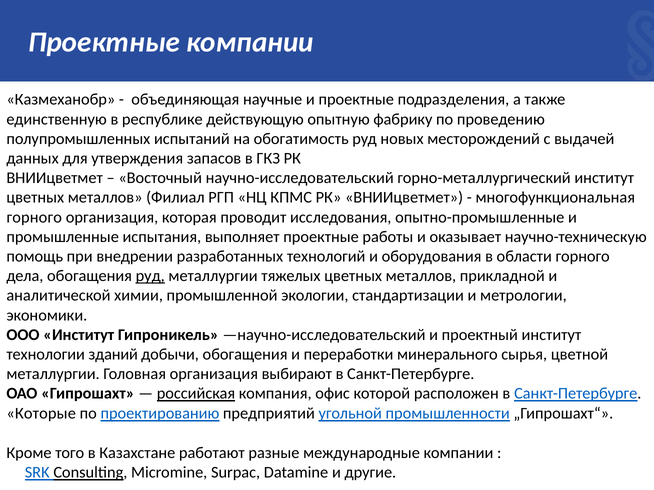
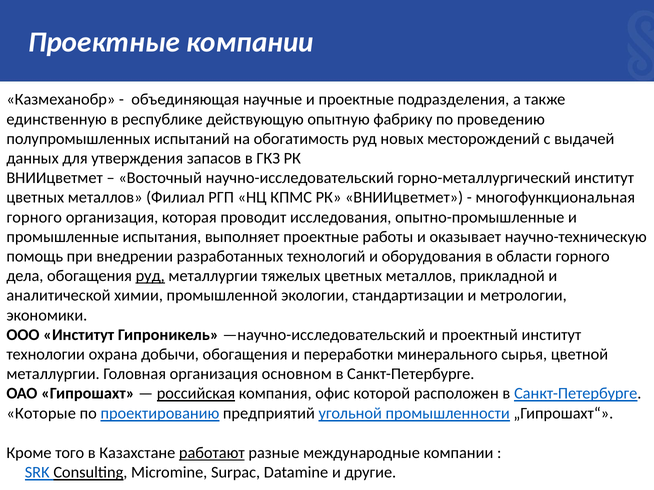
зданий: зданий -> охрана (113, 355)
выбирают: выбирают -> основном (297, 374)
работают underline: none -> present (212, 453)
